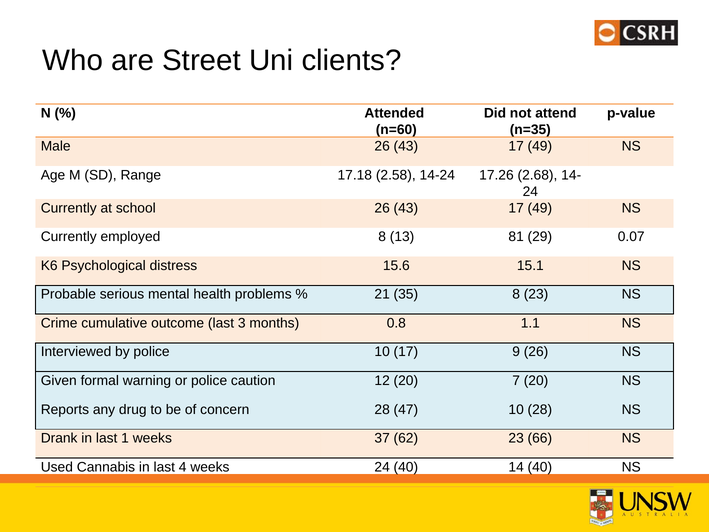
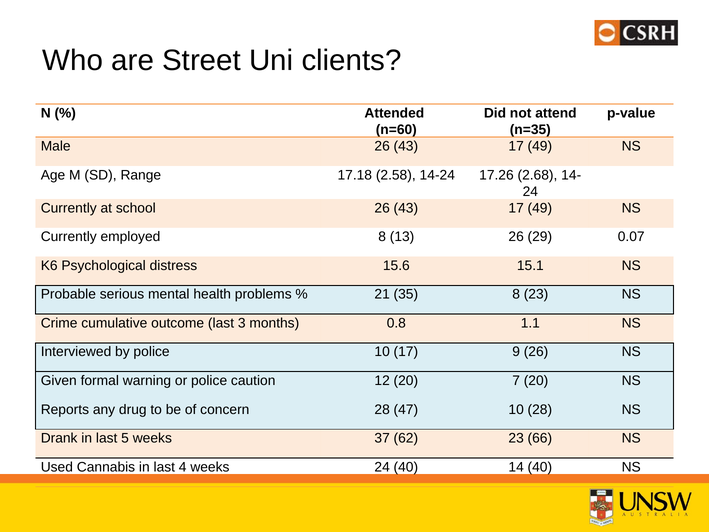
13 81: 81 -> 26 (516, 237)
1: 1 -> 5 (125, 438)
